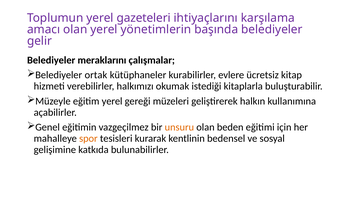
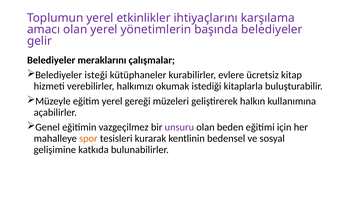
gazeteleri: gazeteleri -> etkinlikler (144, 18)
ortak: ortak -> isteği (96, 75)
unsuru colour: orange -> purple (179, 127)
